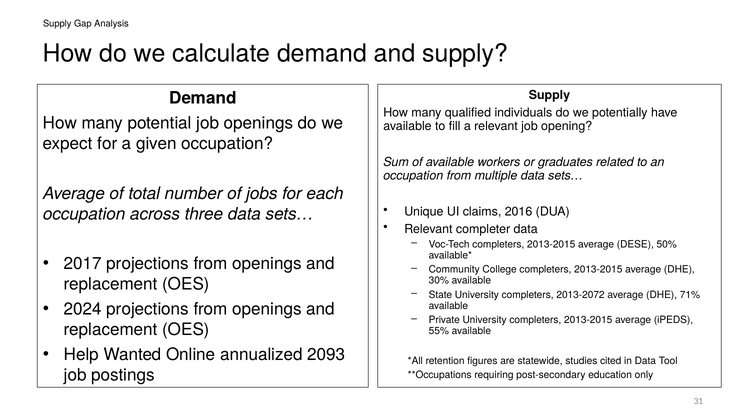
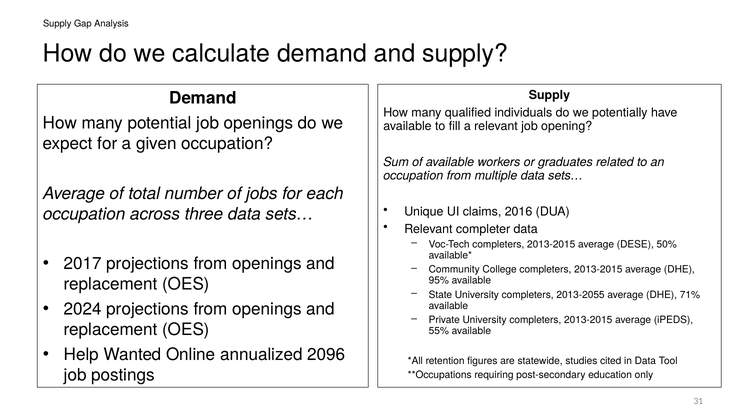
30%: 30% -> 95% (439, 280)
2013-2072: 2013-2072 -> 2013-2055 (581, 295)
2093: 2093 -> 2096 (326, 354)
